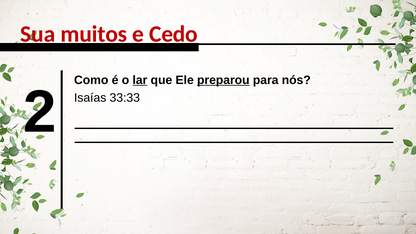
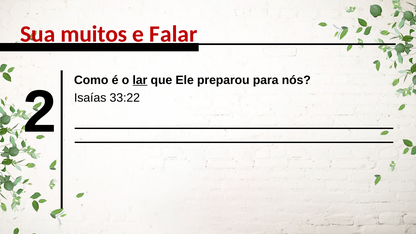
Cedo: Cedo -> Falar (173, 34)
preparou underline: present -> none (223, 80)
33:33: 33:33 -> 33:22 (125, 98)
